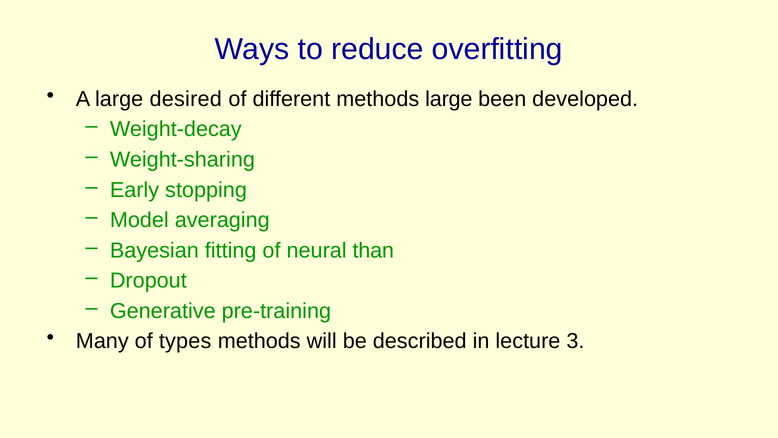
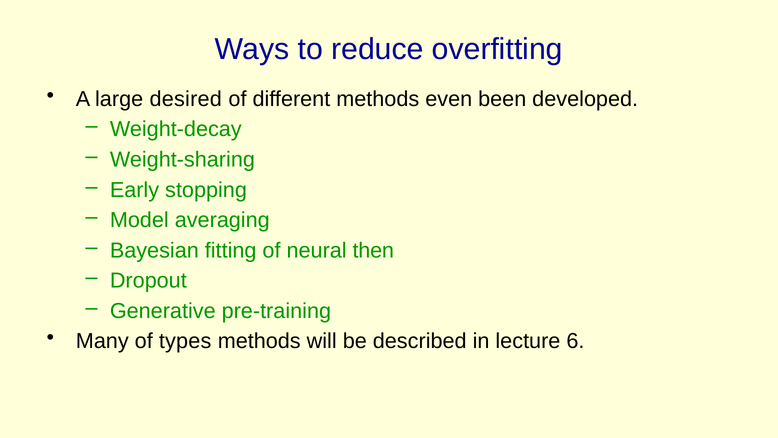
methods large: large -> even (449, 99)
than: than -> then (373, 250)
3: 3 -> 6 (575, 341)
